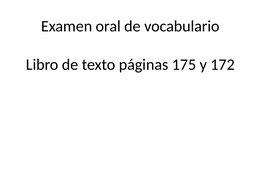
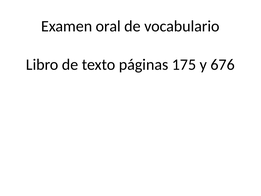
172: 172 -> 676 (223, 65)
